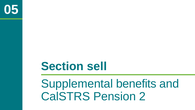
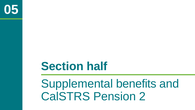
sell: sell -> half (97, 66)
